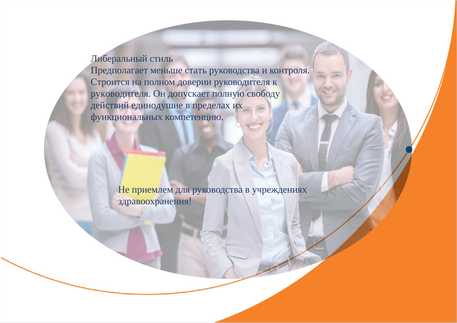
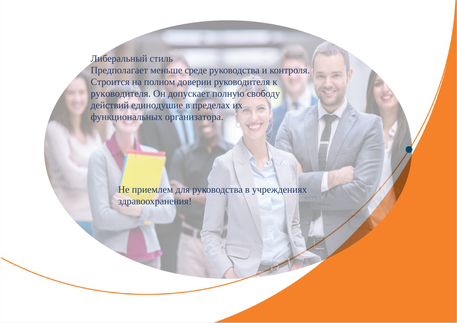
стать: стать -> среде (196, 70)
компетенцию: компетенцию -> организатора (194, 117)
